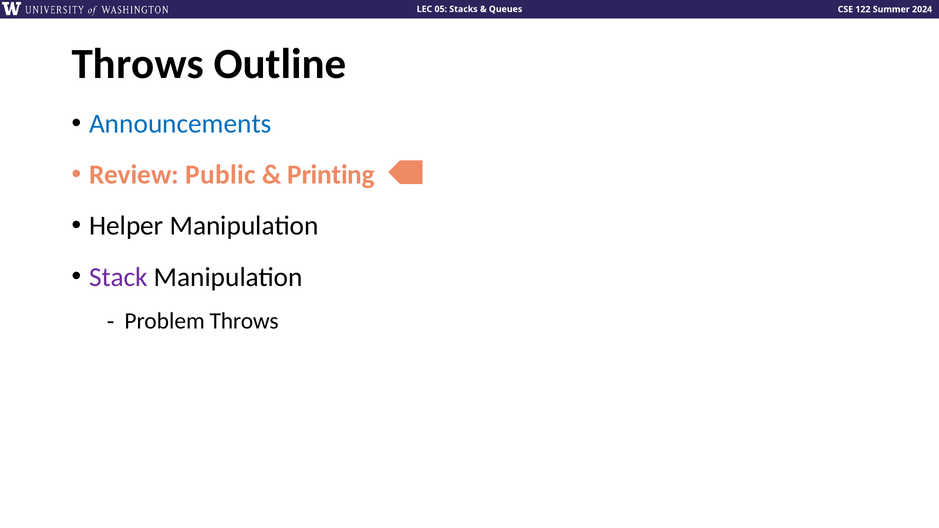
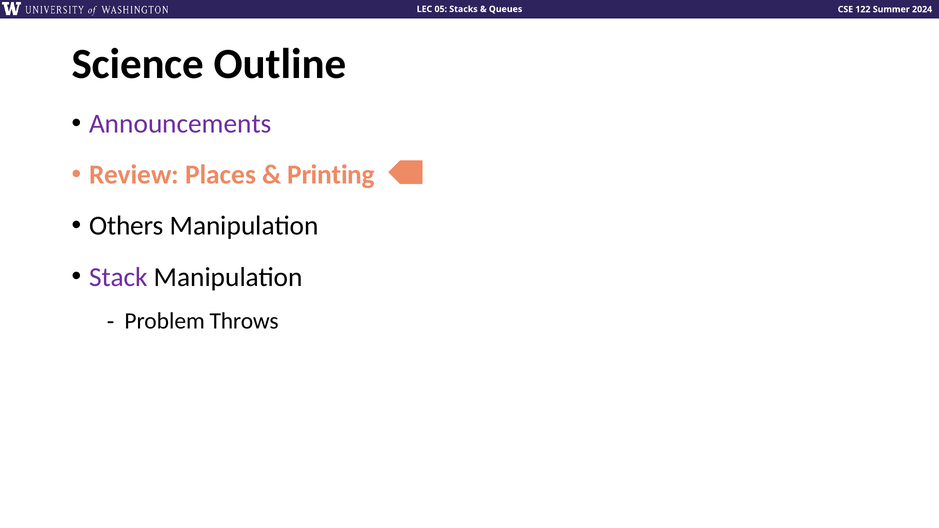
Throws: Throws -> Science (138, 64)
Announcements colour: blue -> purple (180, 124)
Public: Public -> Places (221, 175)
Helper: Helper -> Others (126, 226)
